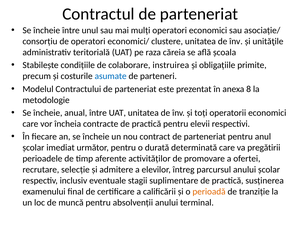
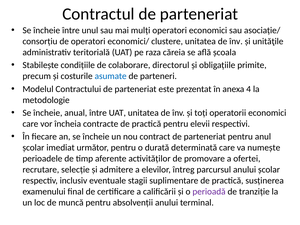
instruirea: instruirea -> directorul (171, 65)
8: 8 -> 4 (249, 89)
pregătirii: pregătirii -> numeşte (264, 148)
perioadă colour: orange -> purple (209, 192)
